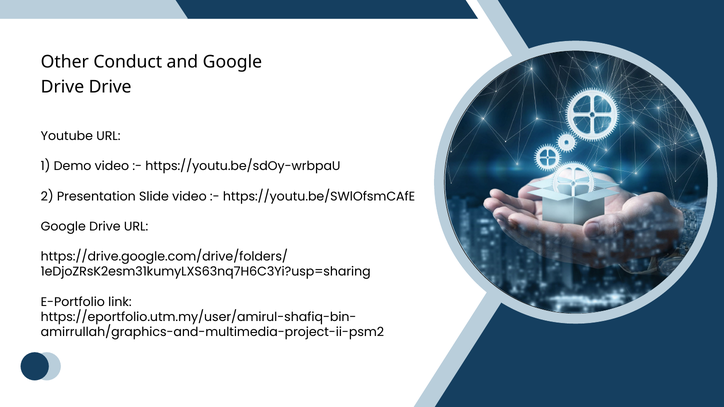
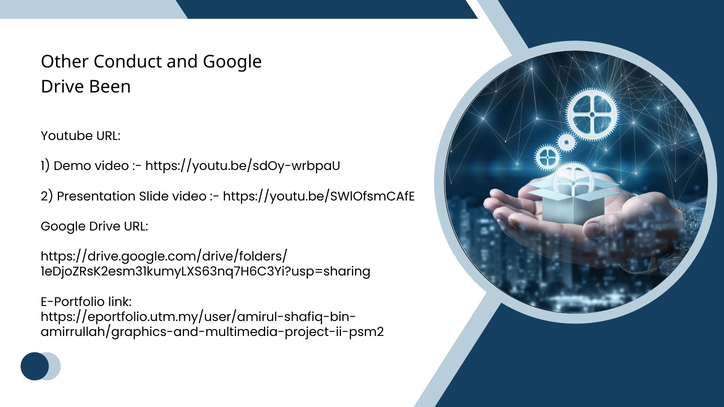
Drive Drive: Drive -> Been (110, 87)
